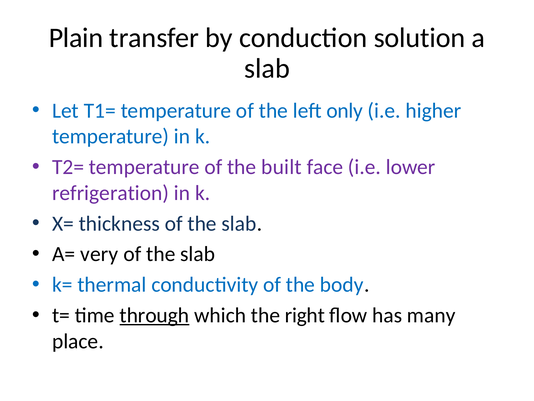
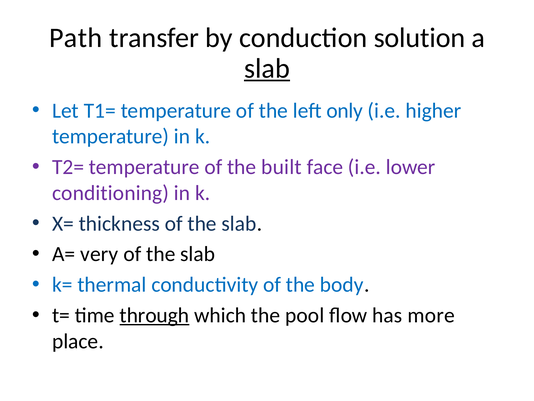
Plain: Plain -> Path (76, 38)
slab underline: none -> present (267, 68)
refrigeration: refrigeration -> conditioning (111, 193)
right: right -> pool (305, 315)
many: many -> more (431, 315)
